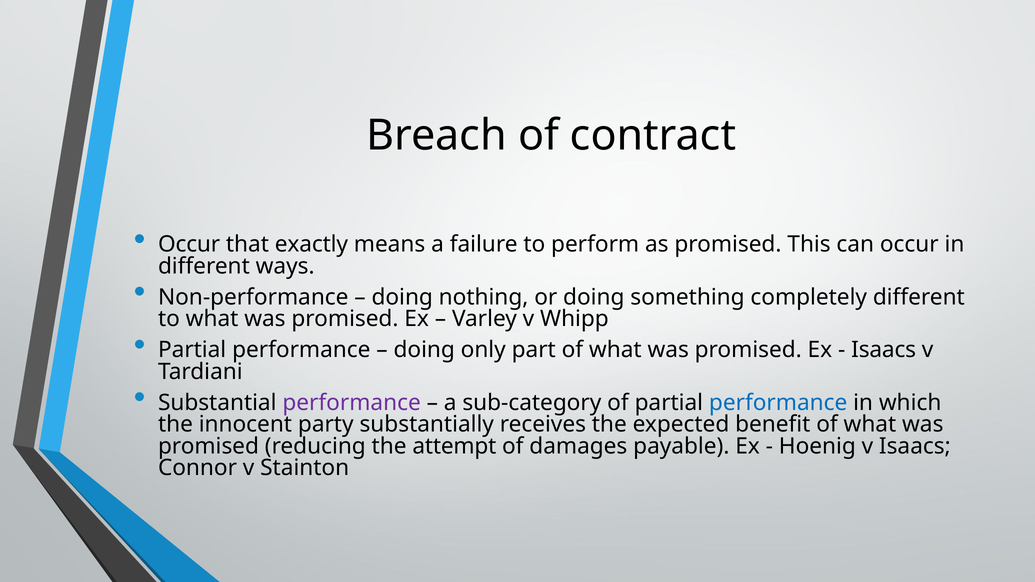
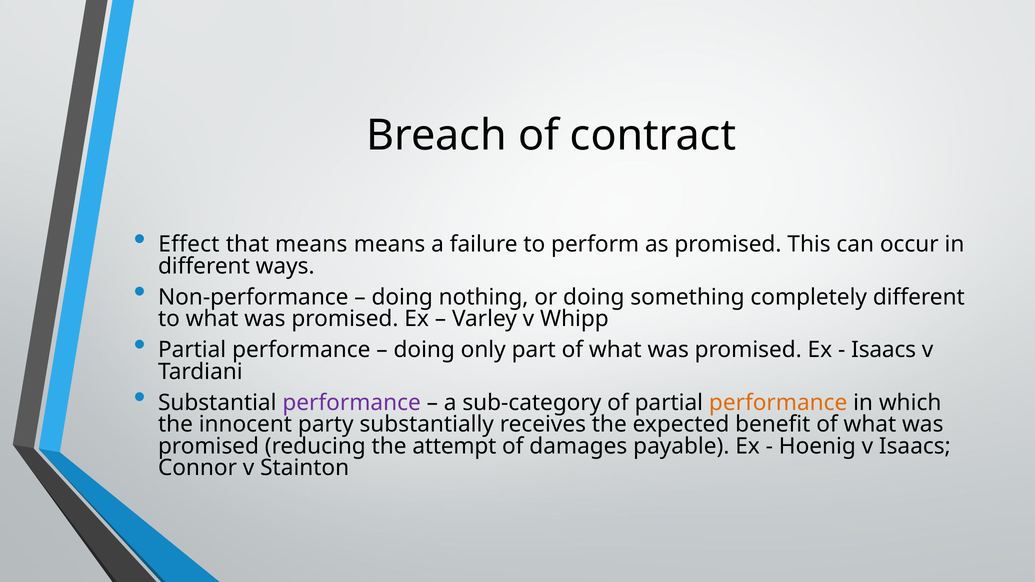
Occur: Occur -> Effect (189, 245)
that exactly: exactly -> means (311, 245)
performance colour: blue -> orange (778, 403)
